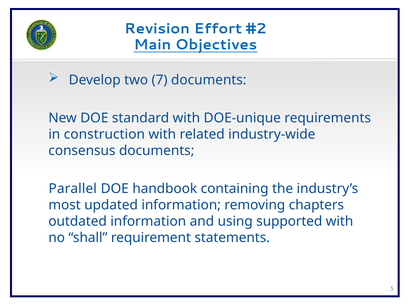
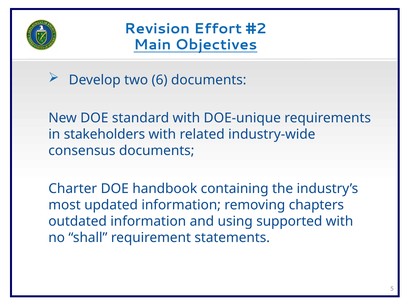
7: 7 -> 6 (160, 80)
construction: construction -> stakeholders (104, 134)
Parallel: Parallel -> Charter (73, 189)
